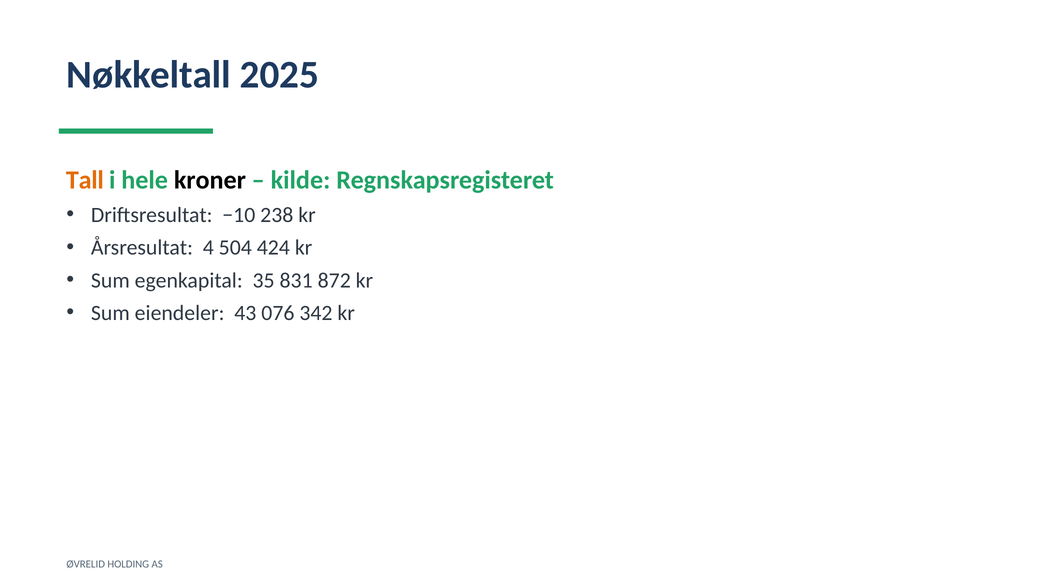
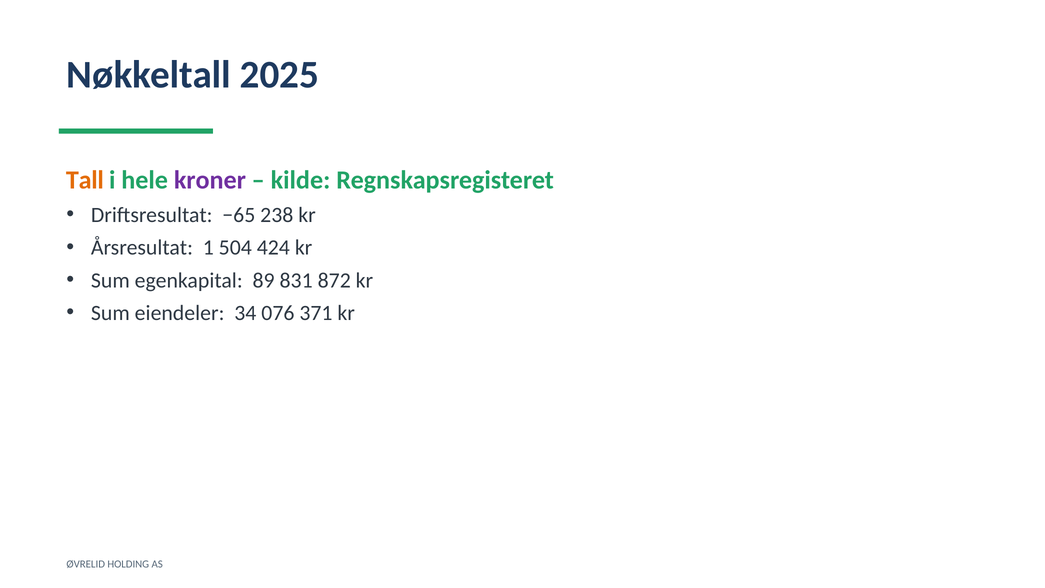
kroner colour: black -> purple (210, 180)
−10: −10 -> −65 (239, 215)
4: 4 -> 1 (208, 248)
35: 35 -> 89 (264, 280)
43: 43 -> 34 (245, 313)
342: 342 -> 371 (316, 313)
